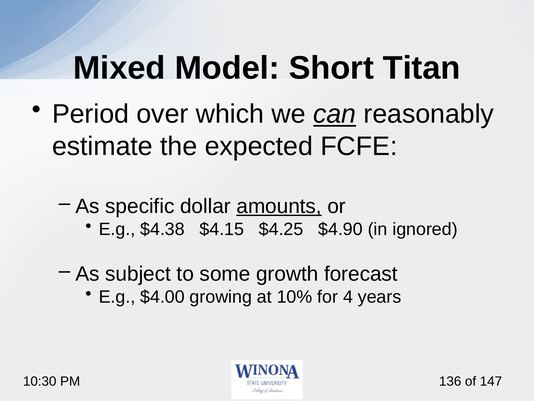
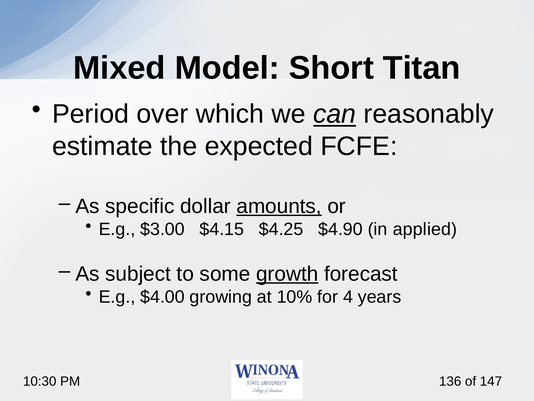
$4.38: $4.38 -> $3.00 (162, 229)
ignored: ignored -> applied (425, 229)
growth underline: none -> present (287, 274)
